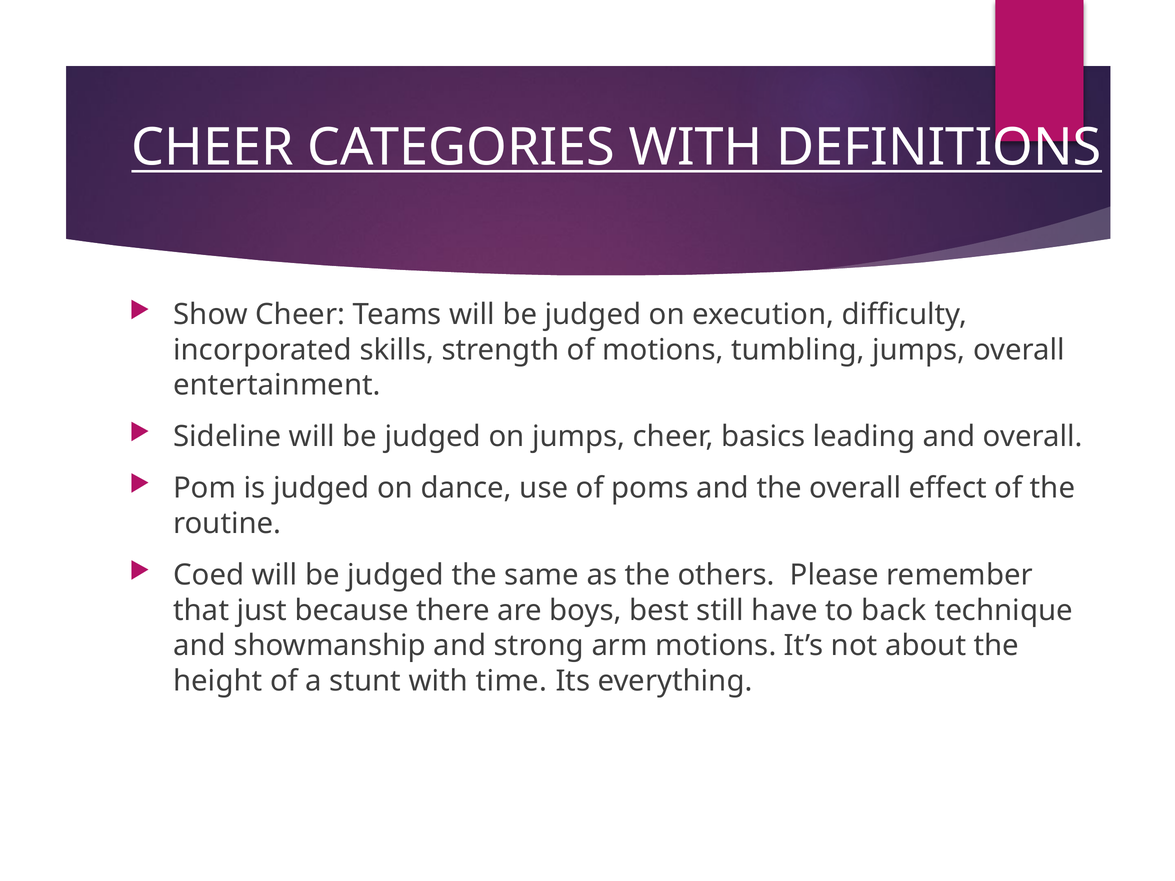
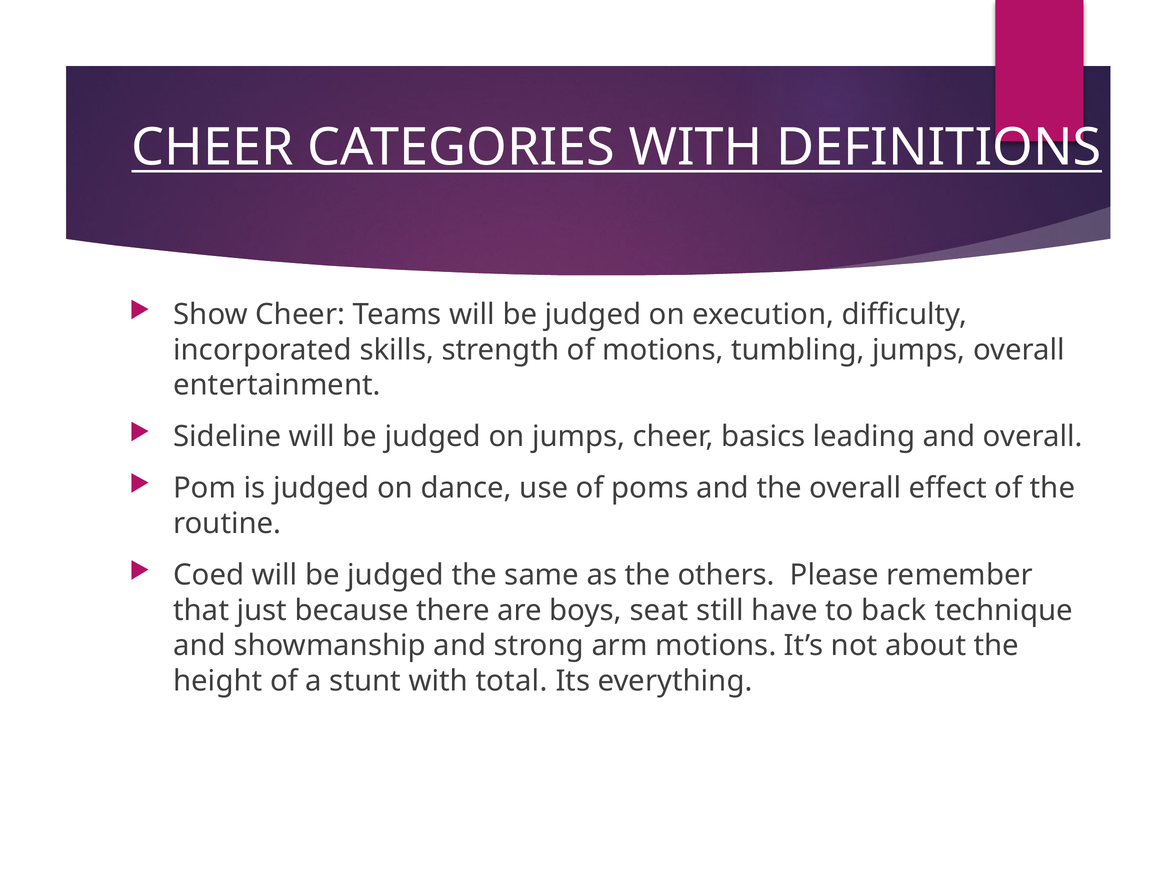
best: best -> seat (659, 611)
time: time -> total (512, 681)
